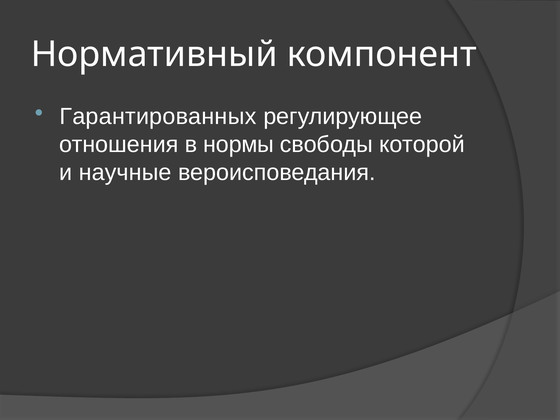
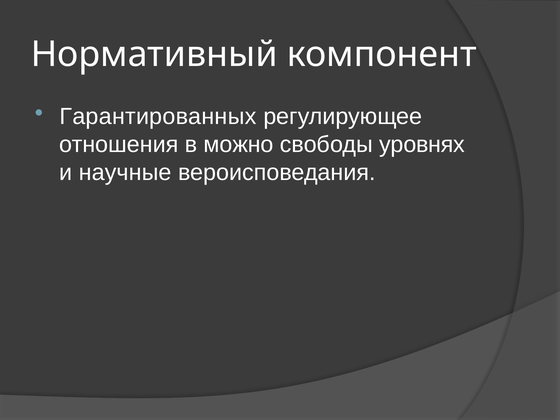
нормы: нормы -> можно (239, 144)
которой: которой -> уровнях (422, 144)
